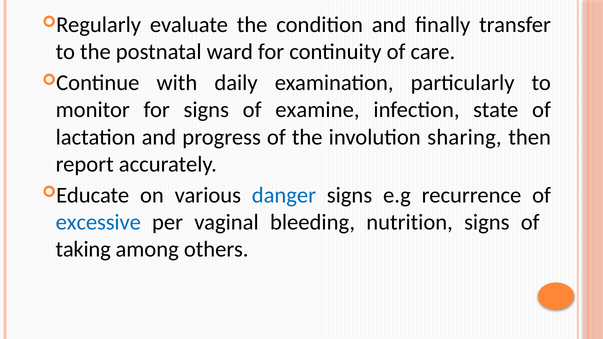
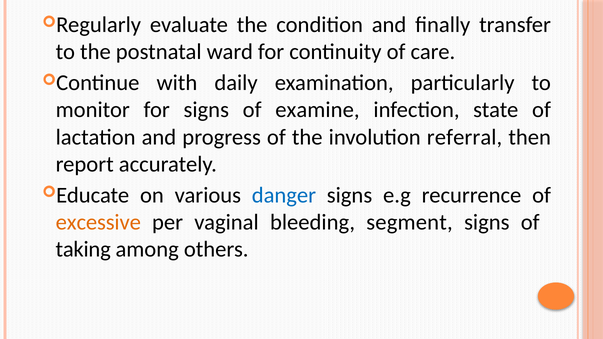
sharing: sharing -> referral (465, 137)
excessive colour: blue -> orange (98, 222)
nutrition: nutrition -> segment (409, 222)
